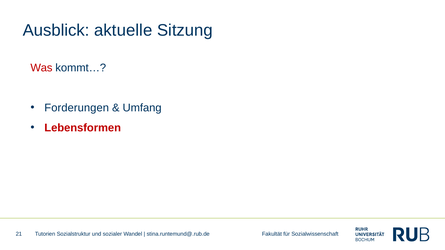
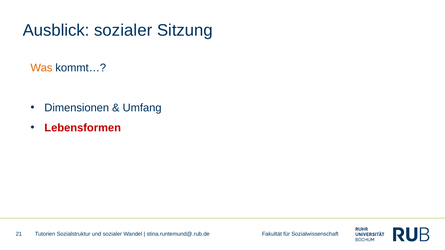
Ausblick aktuelle: aktuelle -> sozialer (123, 30)
Was colour: red -> orange (41, 68)
Forderungen: Forderungen -> Dimensionen (77, 108)
